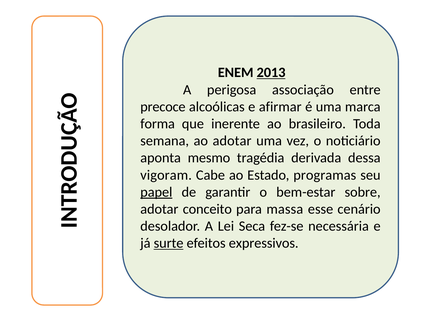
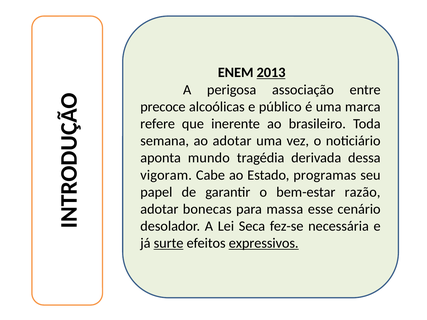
afirmar: afirmar -> público (280, 107)
forma: forma -> refere (158, 124)
mesmo: mesmo -> mundo (209, 158)
papel underline: present -> none (156, 192)
sobre: sobre -> razão (363, 192)
conceito: conceito -> bonecas (207, 209)
expressivos underline: none -> present (264, 243)
